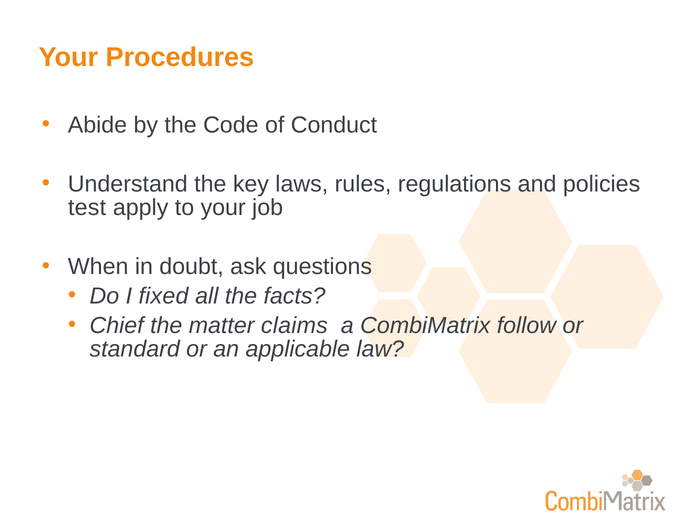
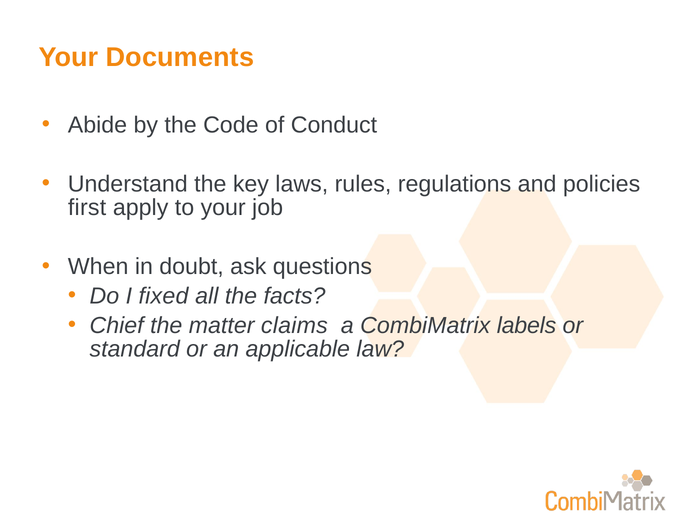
Procedures: Procedures -> Documents (180, 57)
test: test -> first (87, 208)
follow: follow -> labels (527, 325)
